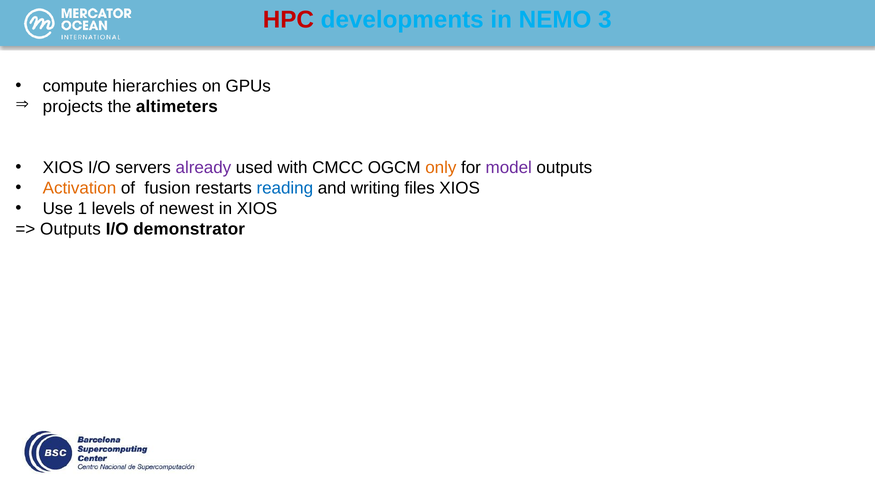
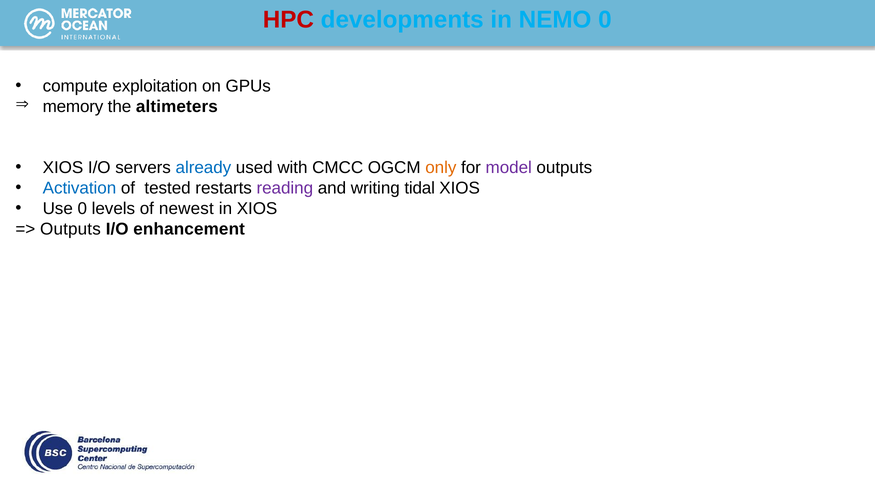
NEMO 3: 3 -> 0 (605, 20)
hierarchies: hierarchies -> exploitation (155, 86)
projects: projects -> memory (73, 107)
already colour: purple -> blue (203, 168)
Activation colour: orange -> blue (79, 188)
fusion: fusion -> tested (168, 188)
reading colour: blue -> purple (285, 188)
files: files -> tidal (420, 188)
Use 1: 1 -> 0 (82, 209)
demonstrator: demonstrator -> enhancement (189, 229)
